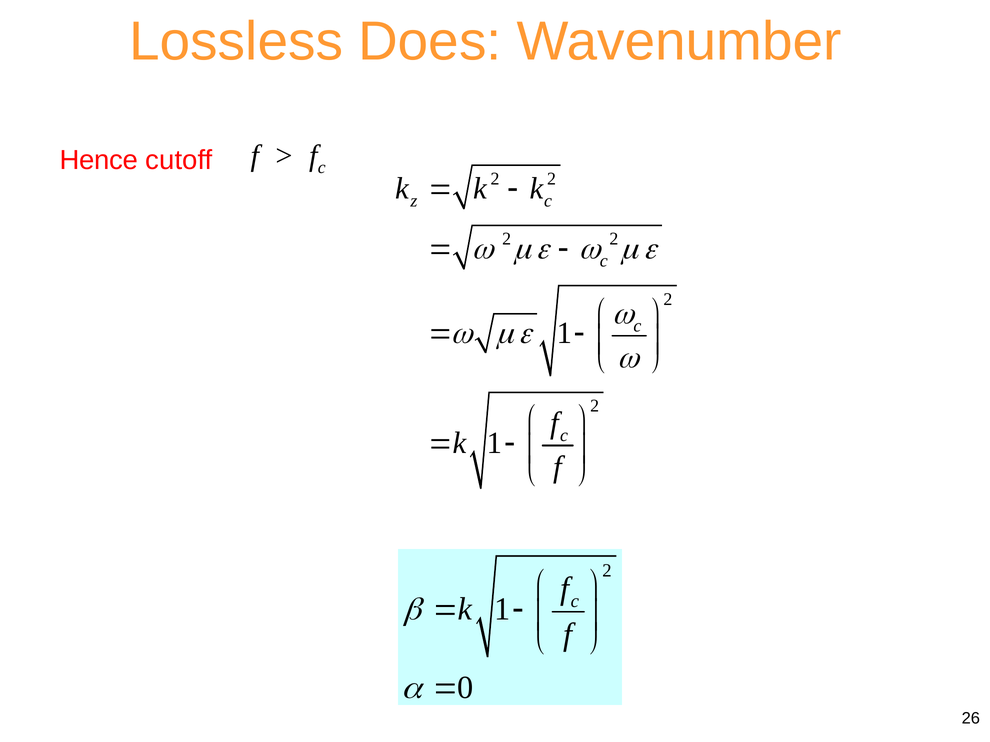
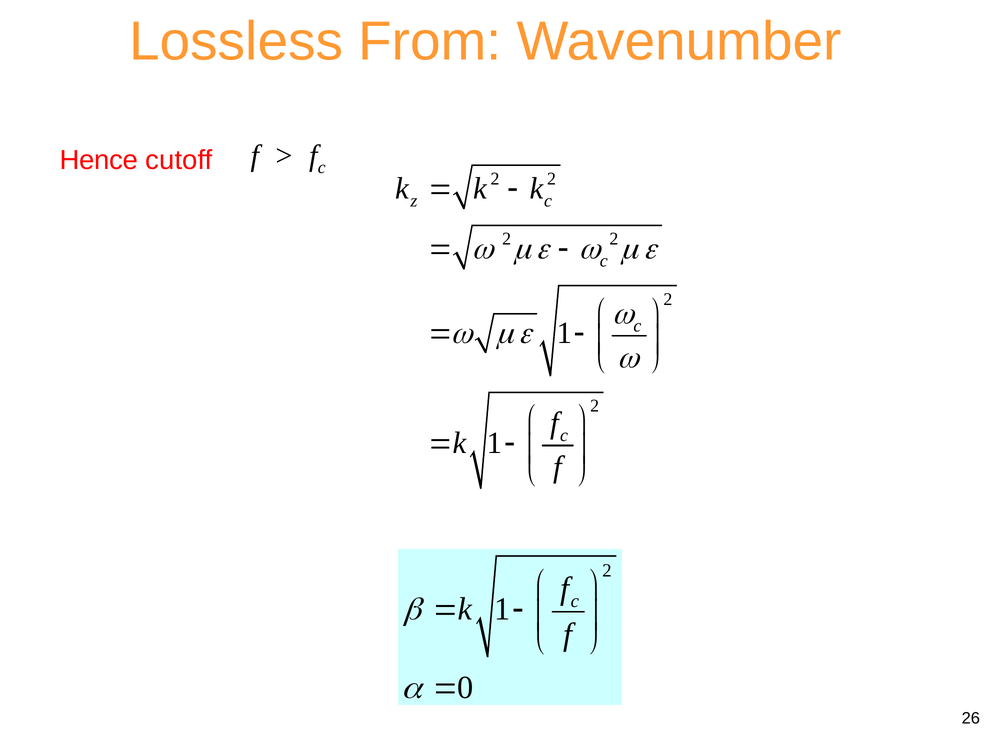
Does: Does -> From (430, 42)
